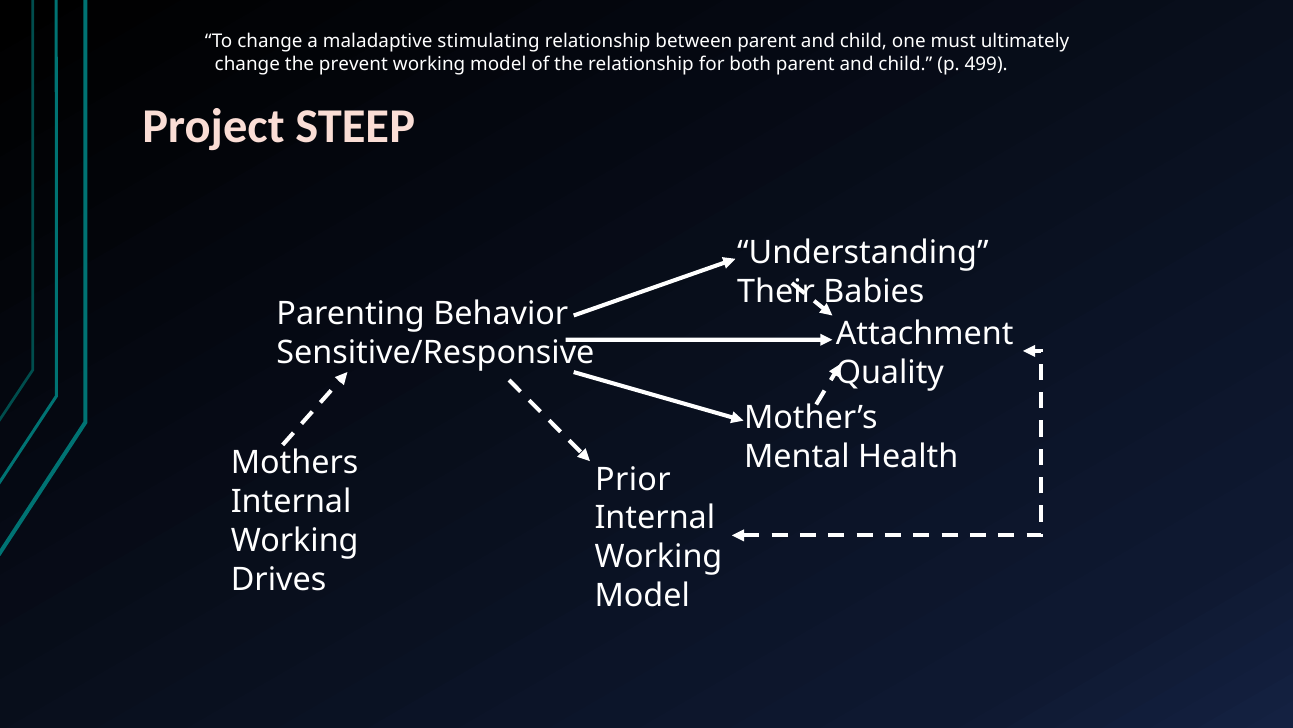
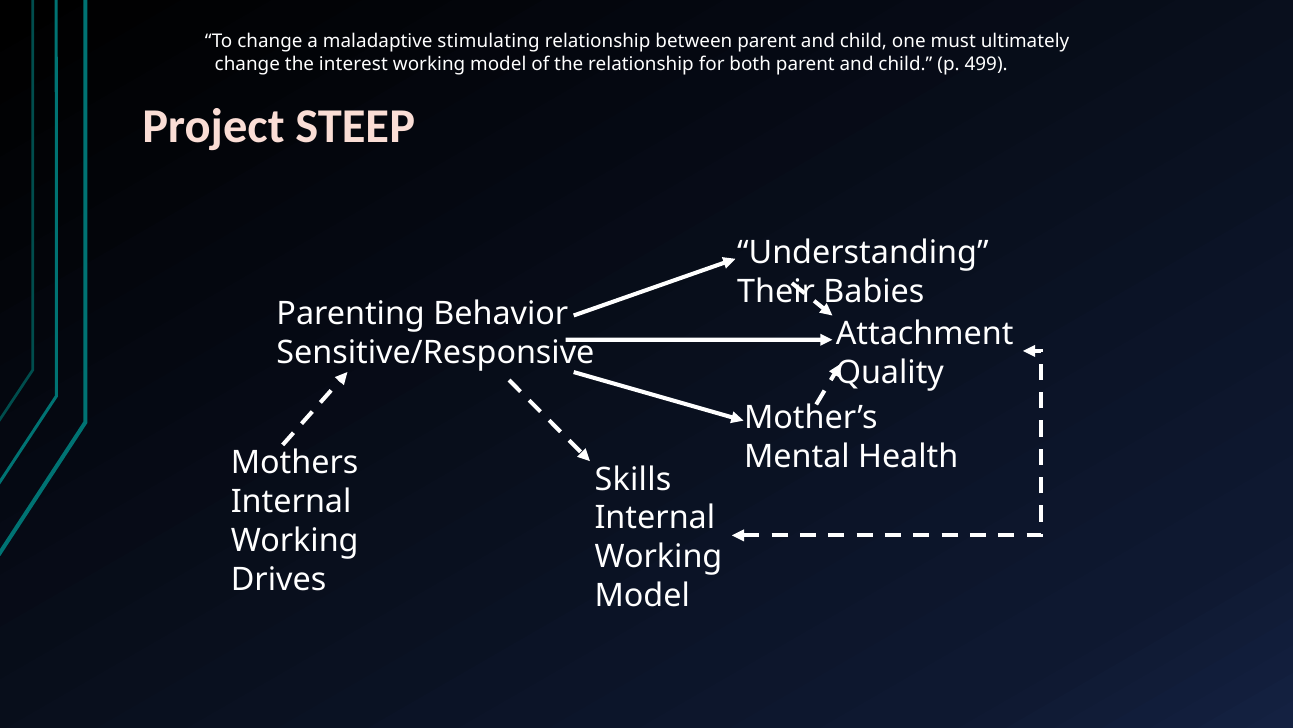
prevent: prevent -> interest (353, 64)
Prior: Prior -> Skills (633, 479)
